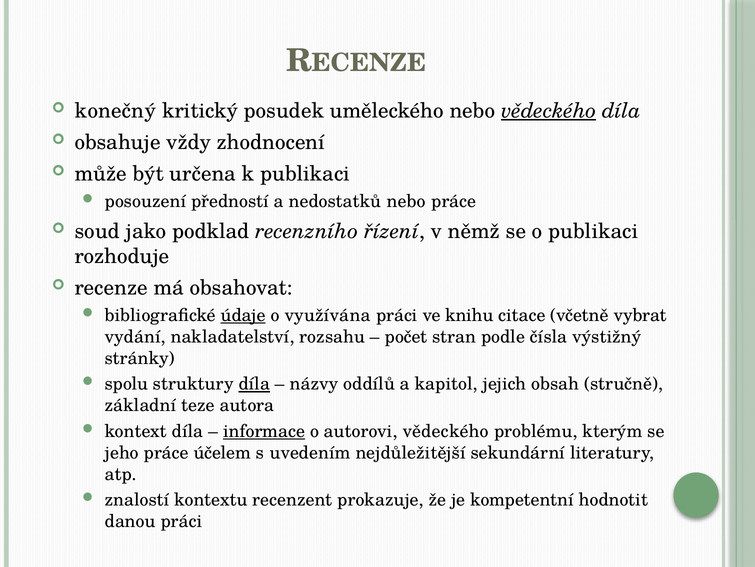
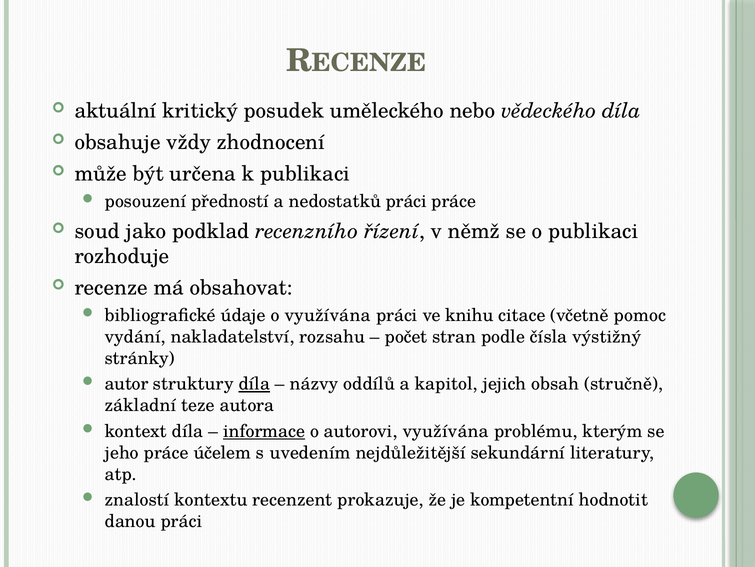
konečný: konečný -> aktuální (116, 111)
vědeckého underline: present -> none (549, 111)
nedostatků nebo: nebo -> práci (406, 201)
údaje underline: present -> none (243, 315)
vybrat: vybrat -> pomoc (640, 315)
spolu: spolu -> autor (127, 384)
autorovi vědeckého: vědeckého -> využívána (446, 431)
